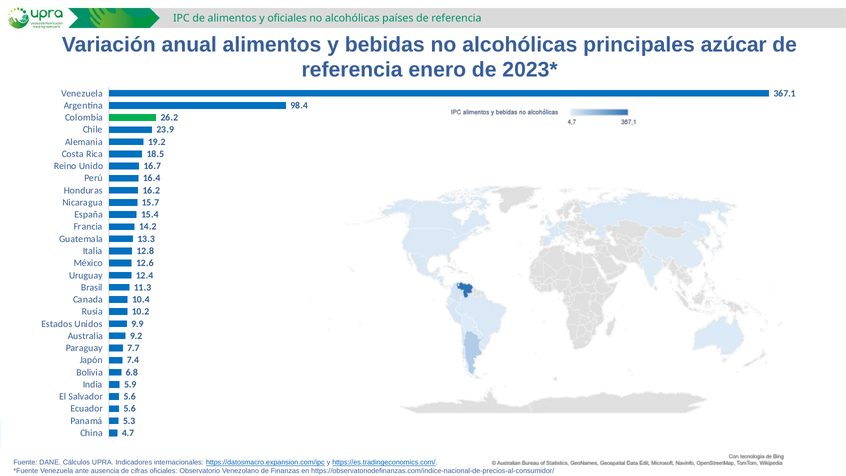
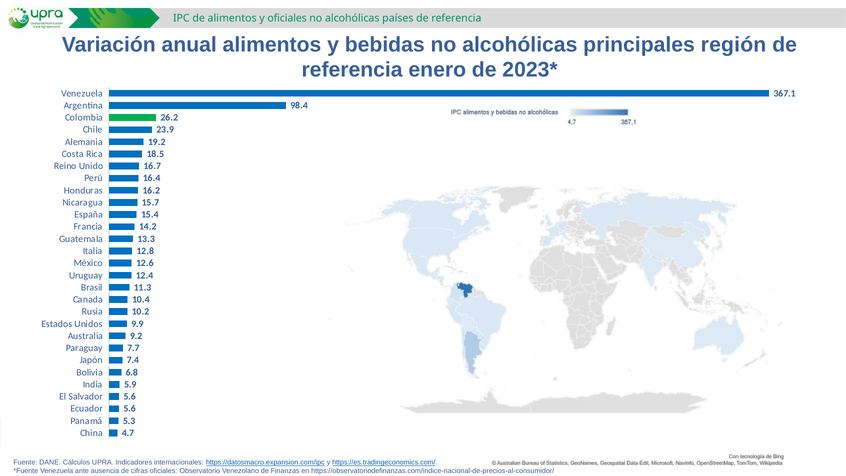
azúcar: azúcar -> región (733, 45)
